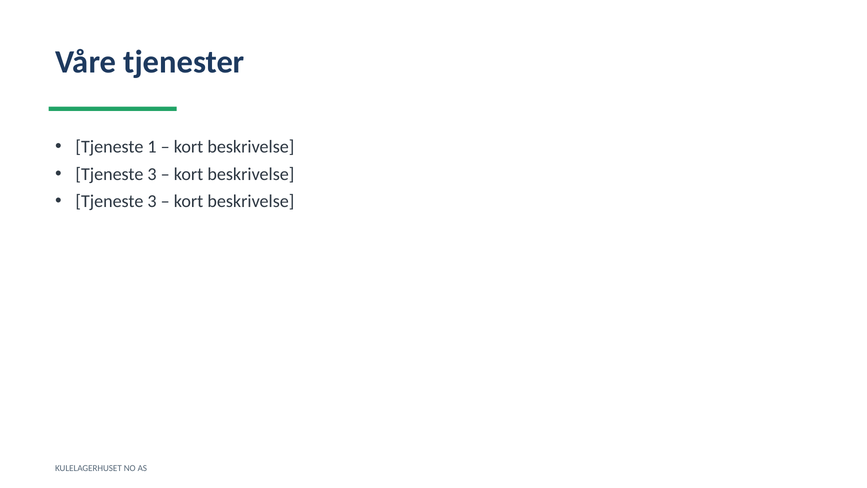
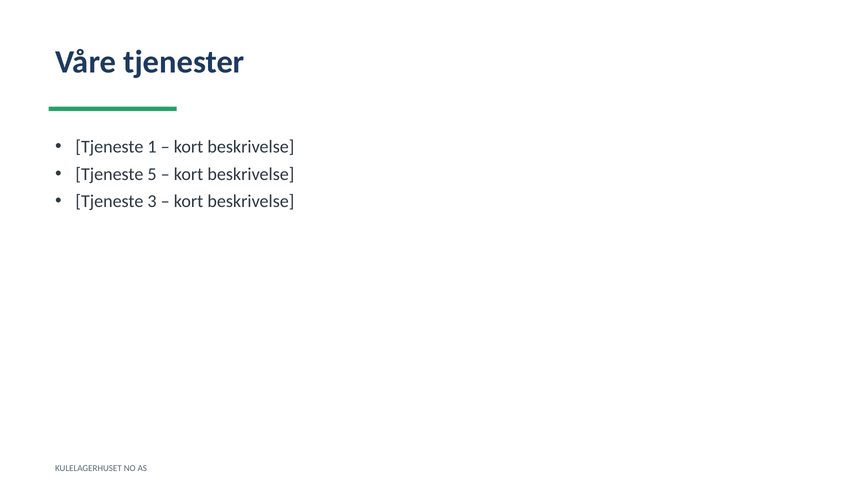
3: 3 -> 5 (152, 174)
